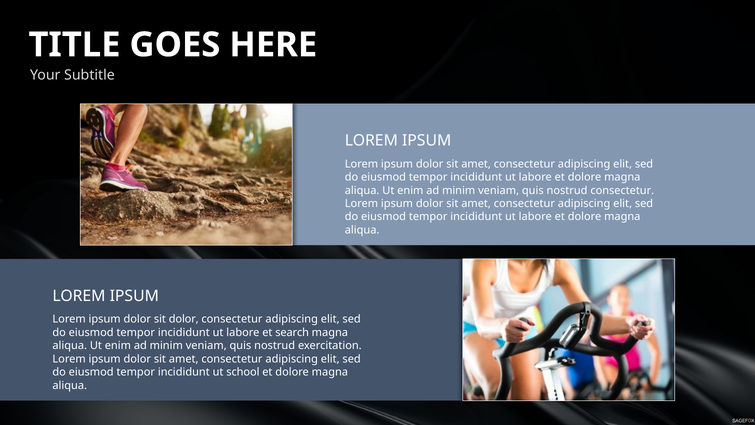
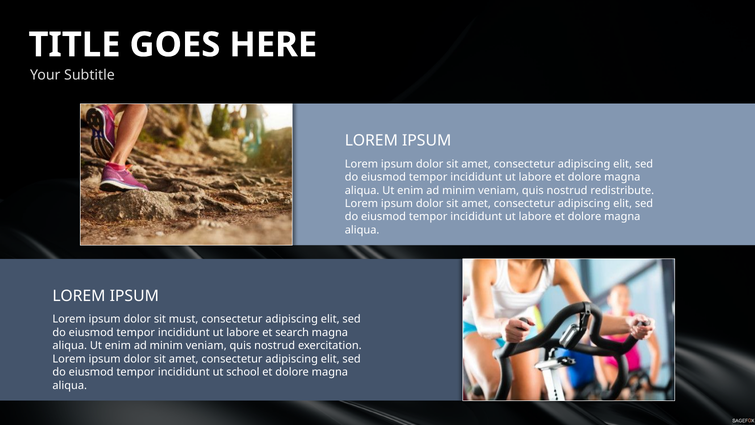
nostrud consectetur: consectetur -> redistribute (622, 190)
sit dolor: dolor -> must (184, 319)
